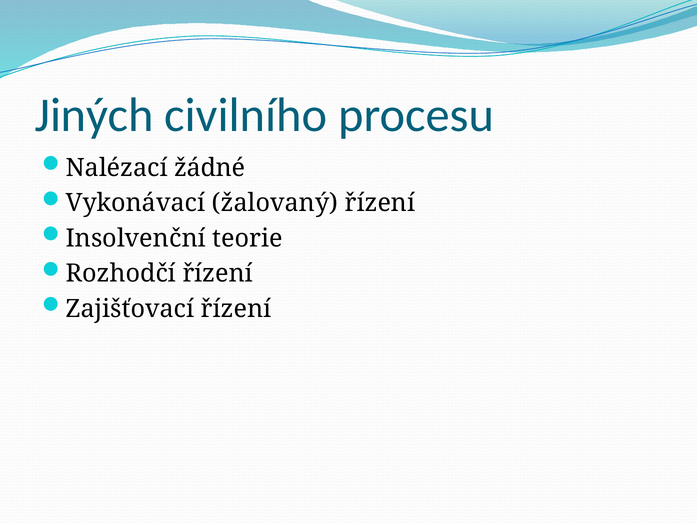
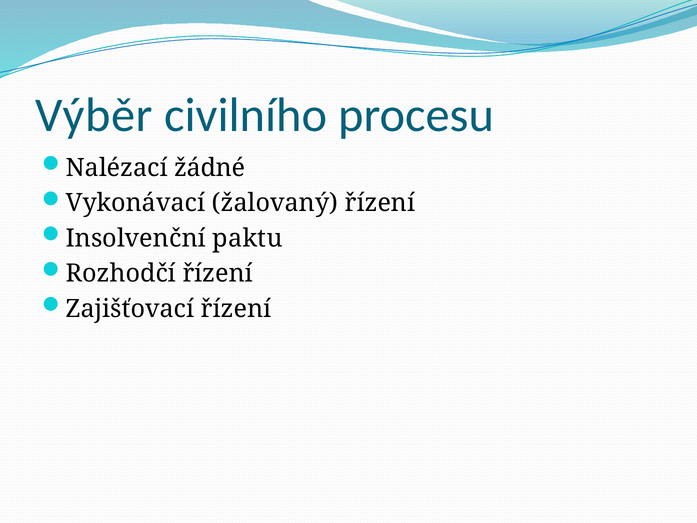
Jiných: Jiných -> Výběr (94, 115)
teorie: teorie -> paktu (247, 238)
